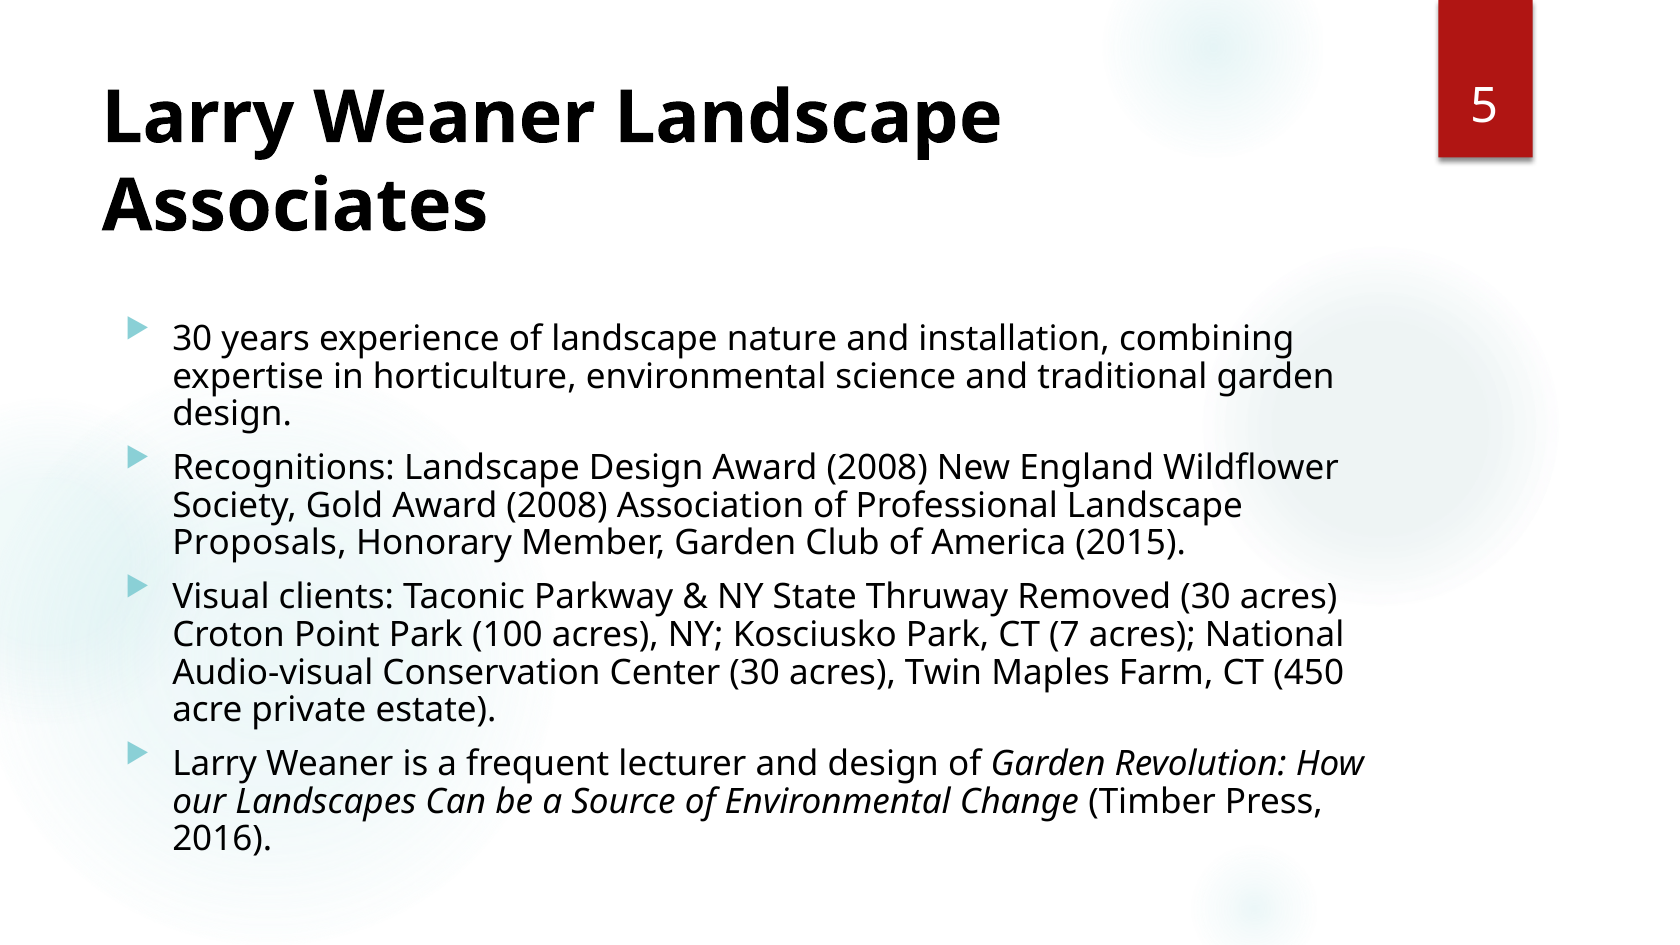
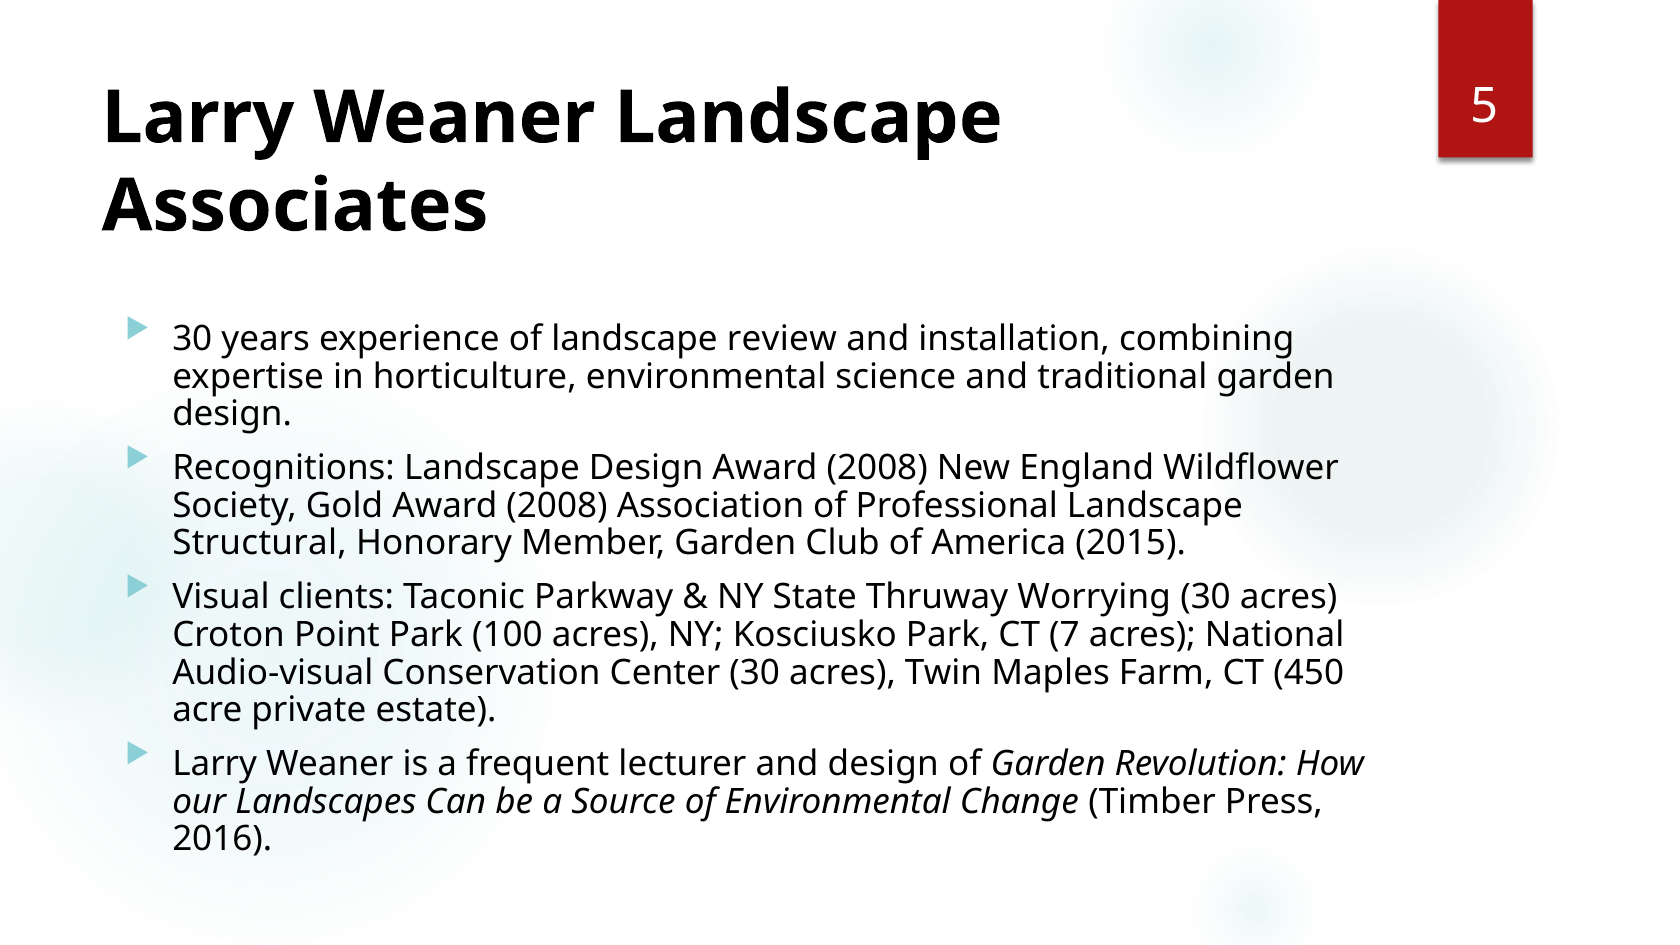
nature: nature -> review (782, 339)
Proposals: Proposals -> Structural (260, 543)
Removed: Removed -> Worrying (1094, 597)
